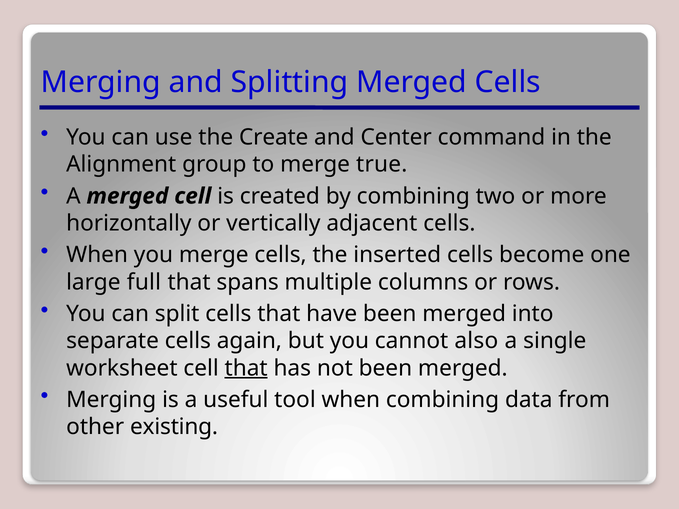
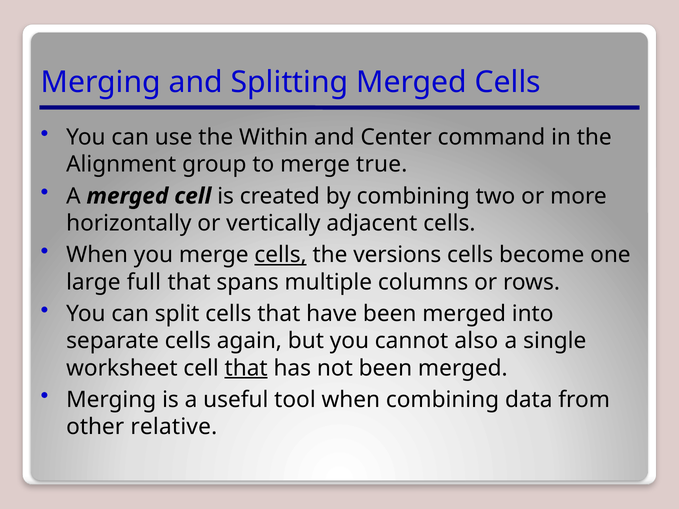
Create: Create -> Within (274, 137)
cells underline: none -> present (281, 255)
inserted: inserted -> versions (397, 255)
existing: existing -> relative (174, 427)
